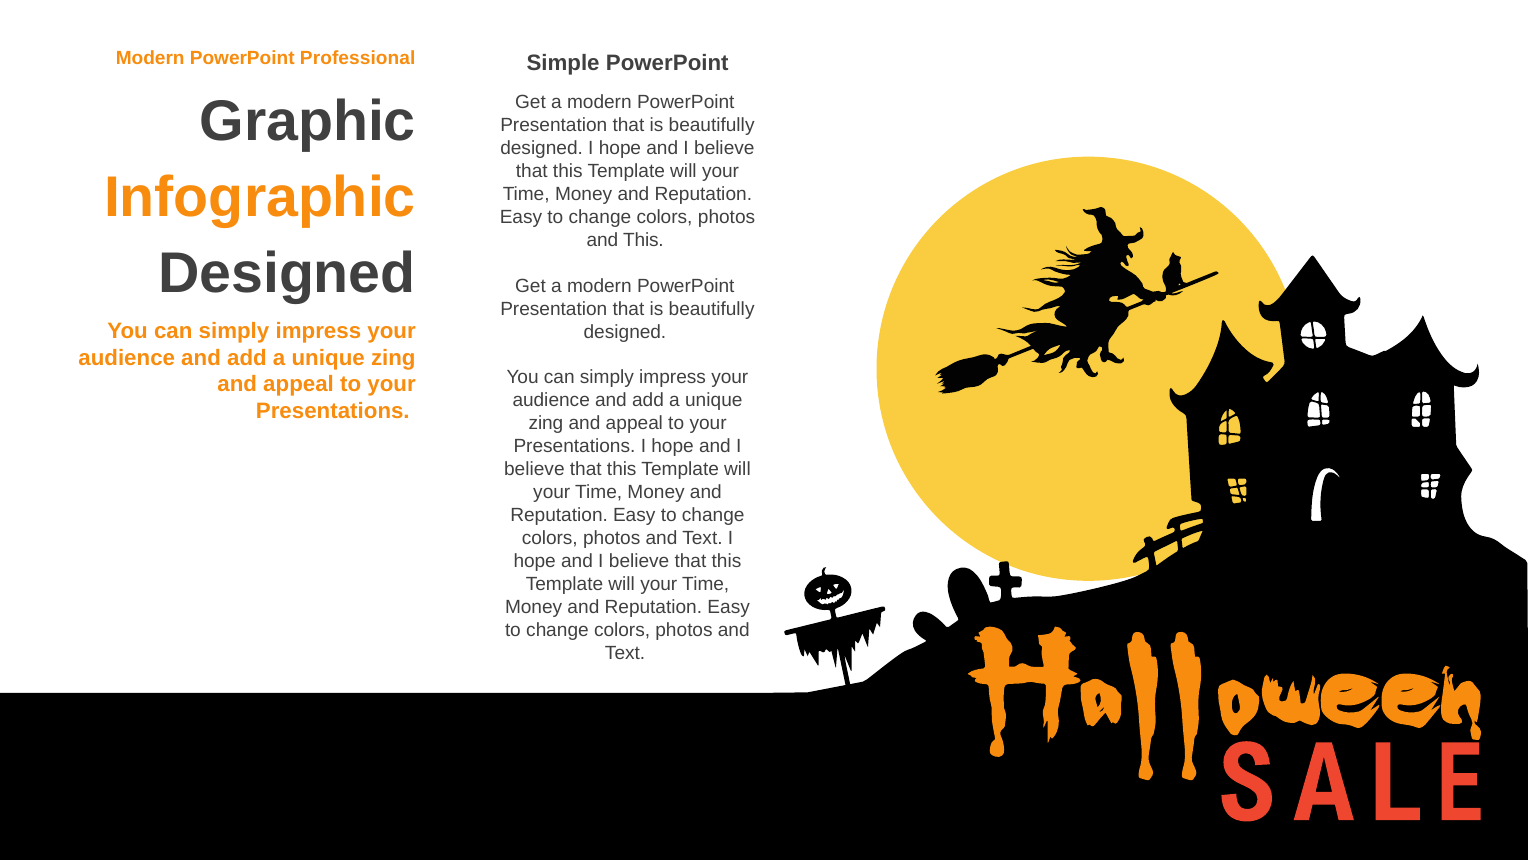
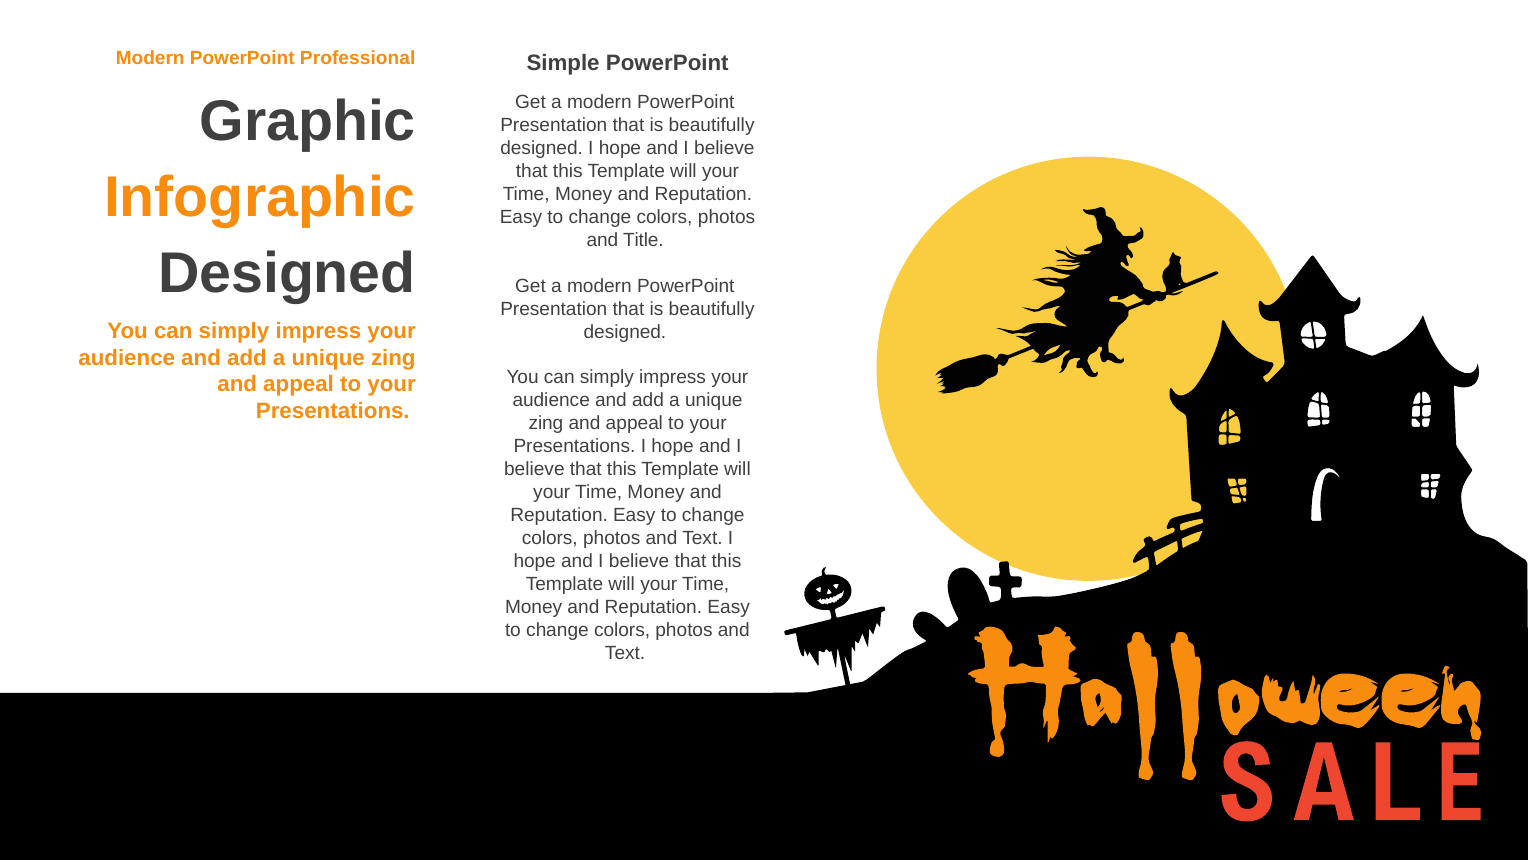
and This: This -> Title (643, 240)
